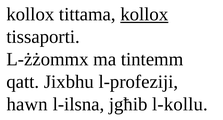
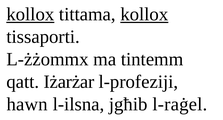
kollox underline: none -> present (30, 14)
Jixbhu: Jixbhu -> Iżarżar (69, 82)
l-kollu: l-kollu -> l-raġel (180, 104)
